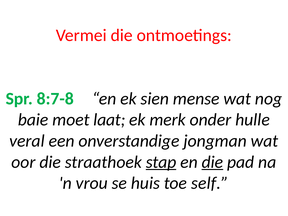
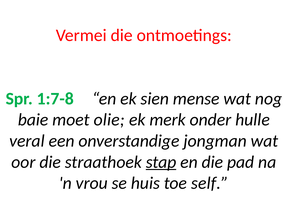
8:7-8: 8:7-8 -> 1:7-8 (55, 99)
laat: laat -> olie (109, 120)
die underline: present -> none (212, 162)
